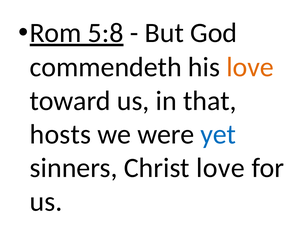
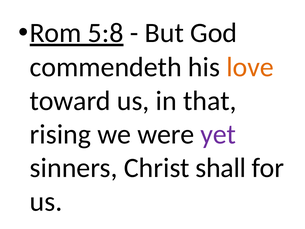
hosts: hosts -> rising (60, 134)
yet colour: blue -> purple (218, 134)
Christ love: love -> shall (221, 168)
